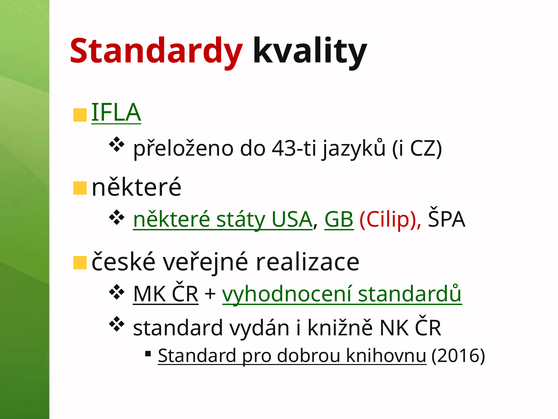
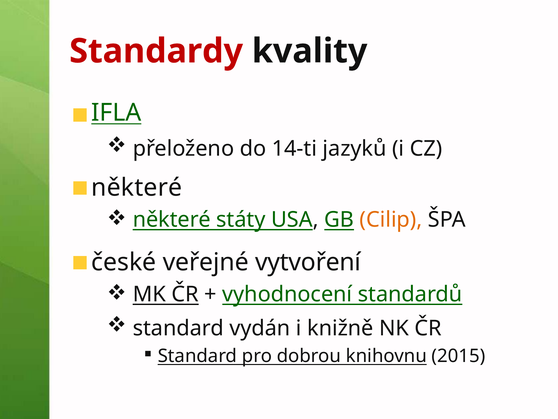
43-ti: 43-ti -> 14-ti (294, 148)
Cilip colour: red -> orange (391, 219)
realizace: realizace -> vytvoření (308, 262)
2016: 2016 -> 2015 (458, 356)
